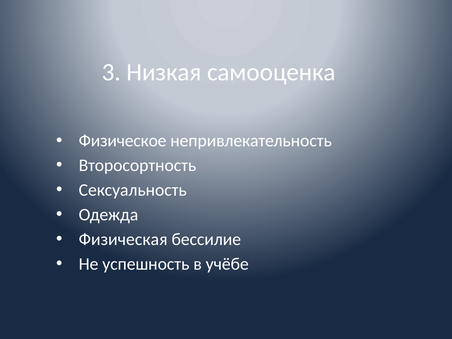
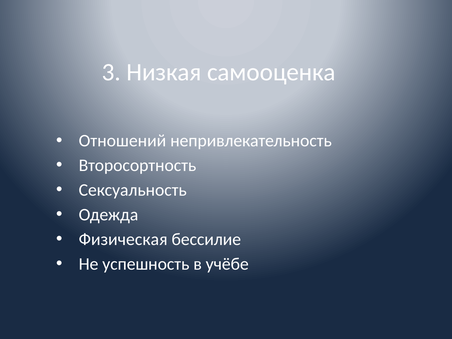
Физическое: Физическое -> Отношений (122, 141)
